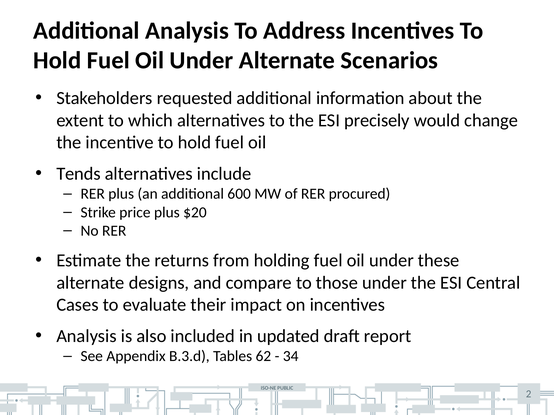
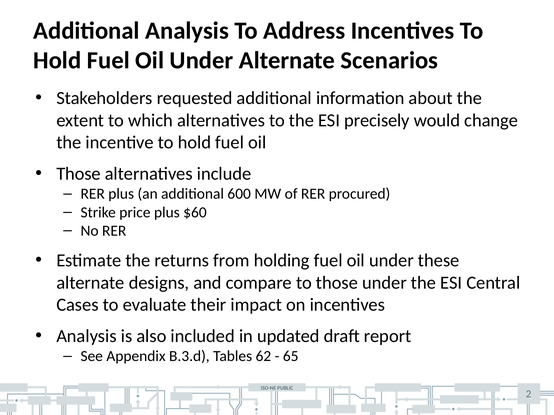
Tends: Tends -> Those (79, 174)
$20: $20 -> $60 (195, 213)
34: 34 -> 65 (291, 357)
